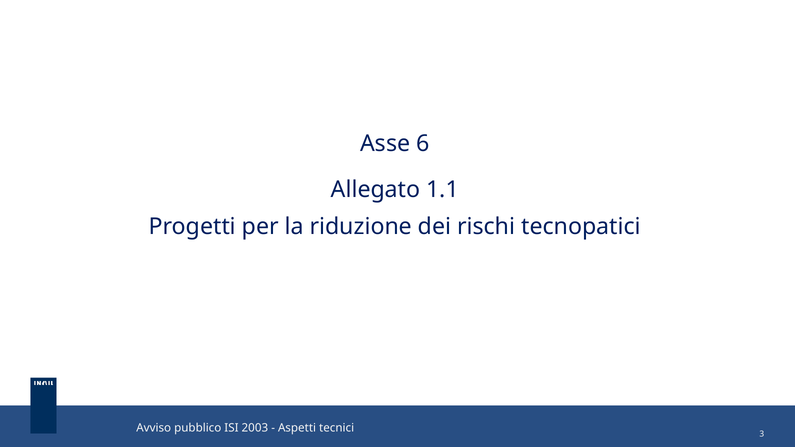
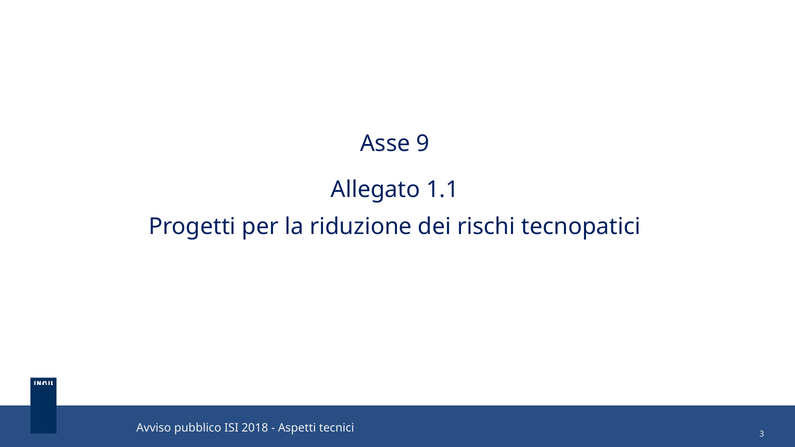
6: 6 -> 9 (423, 144)
2003: 2003 -> 2018 (255, 428)
